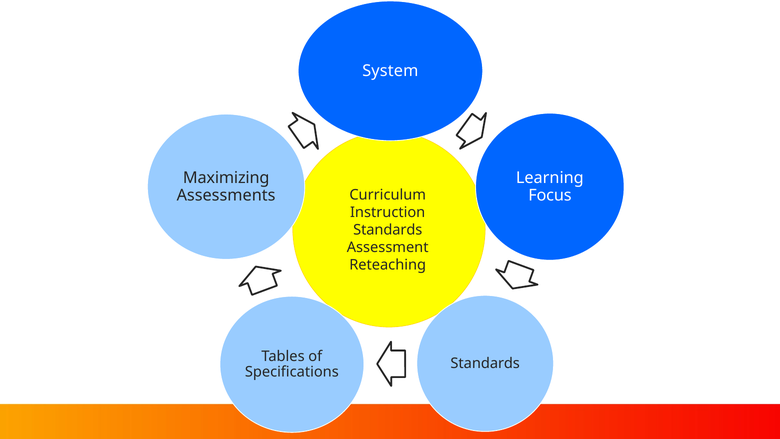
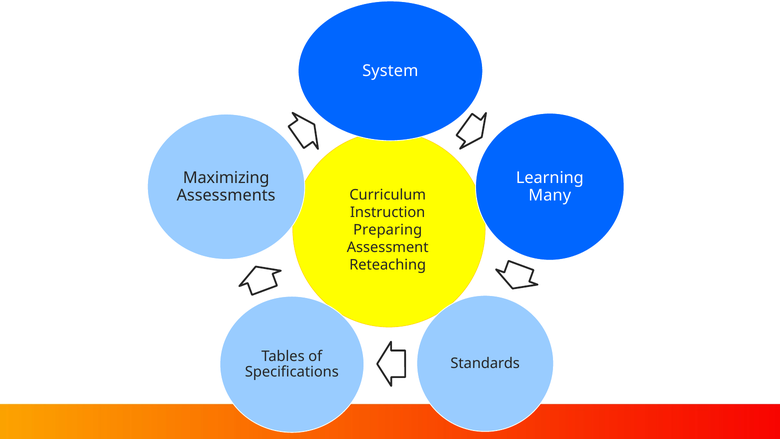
Focus: Focus -> Many (550, 195)
Standards: Standards -> Preparing (388, 230)
